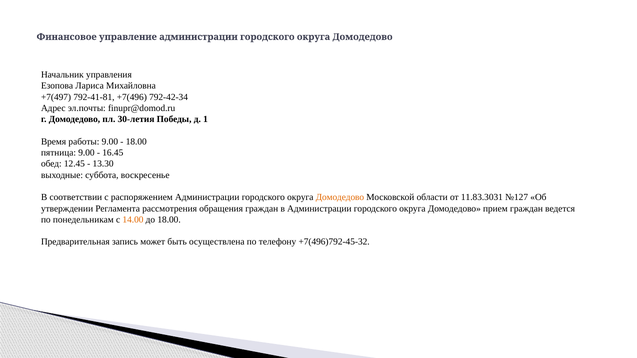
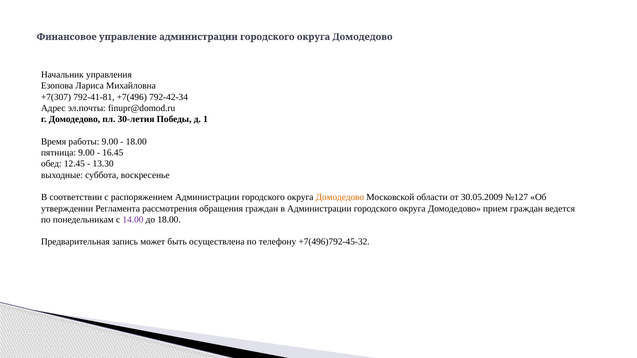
+7(497: +7(497 -> +7(307 (56, 97)
11.83.3031: 11.83.3031 -> 30.05.2009 (482, 198)
14.00 colour: orange -> purple (133, 220)
